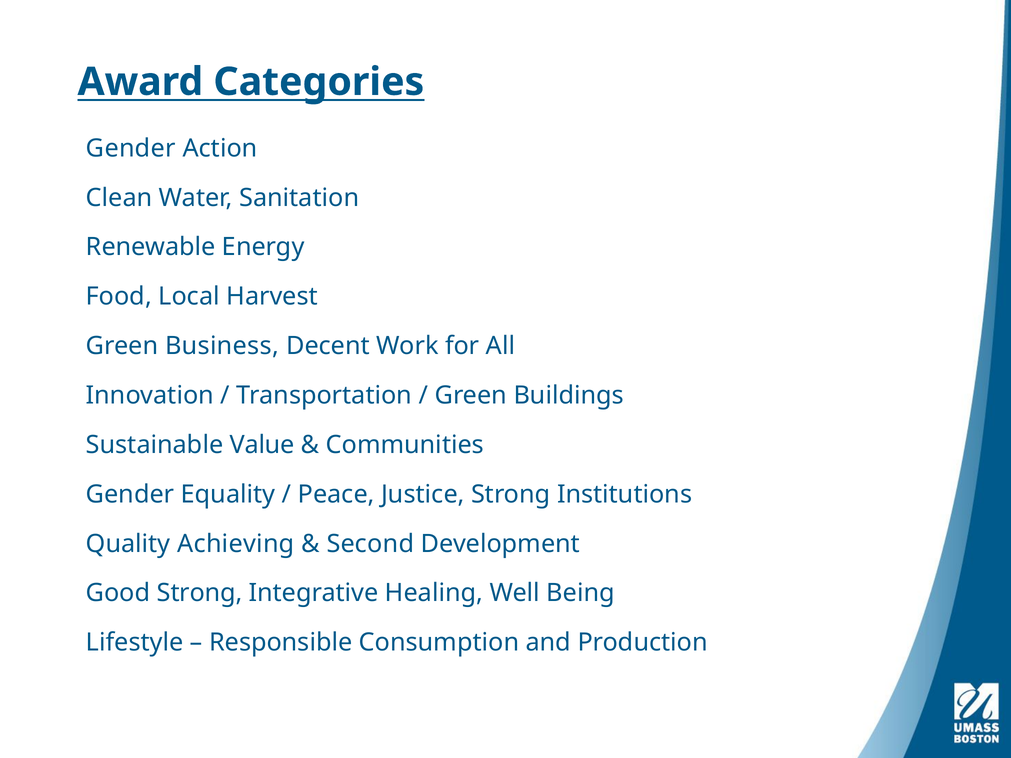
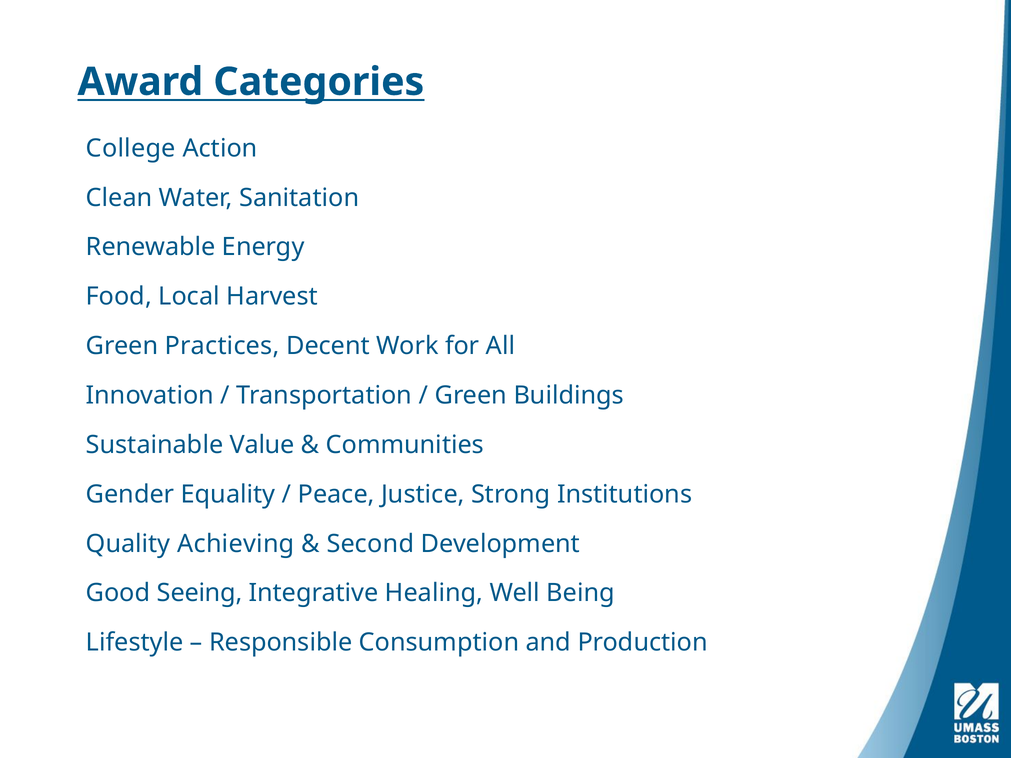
Gender: Gender -> College (131, 148)
Business: Business -> Practices (222, 346)
Good Strong: Strong -> Seeing (200, 593)
